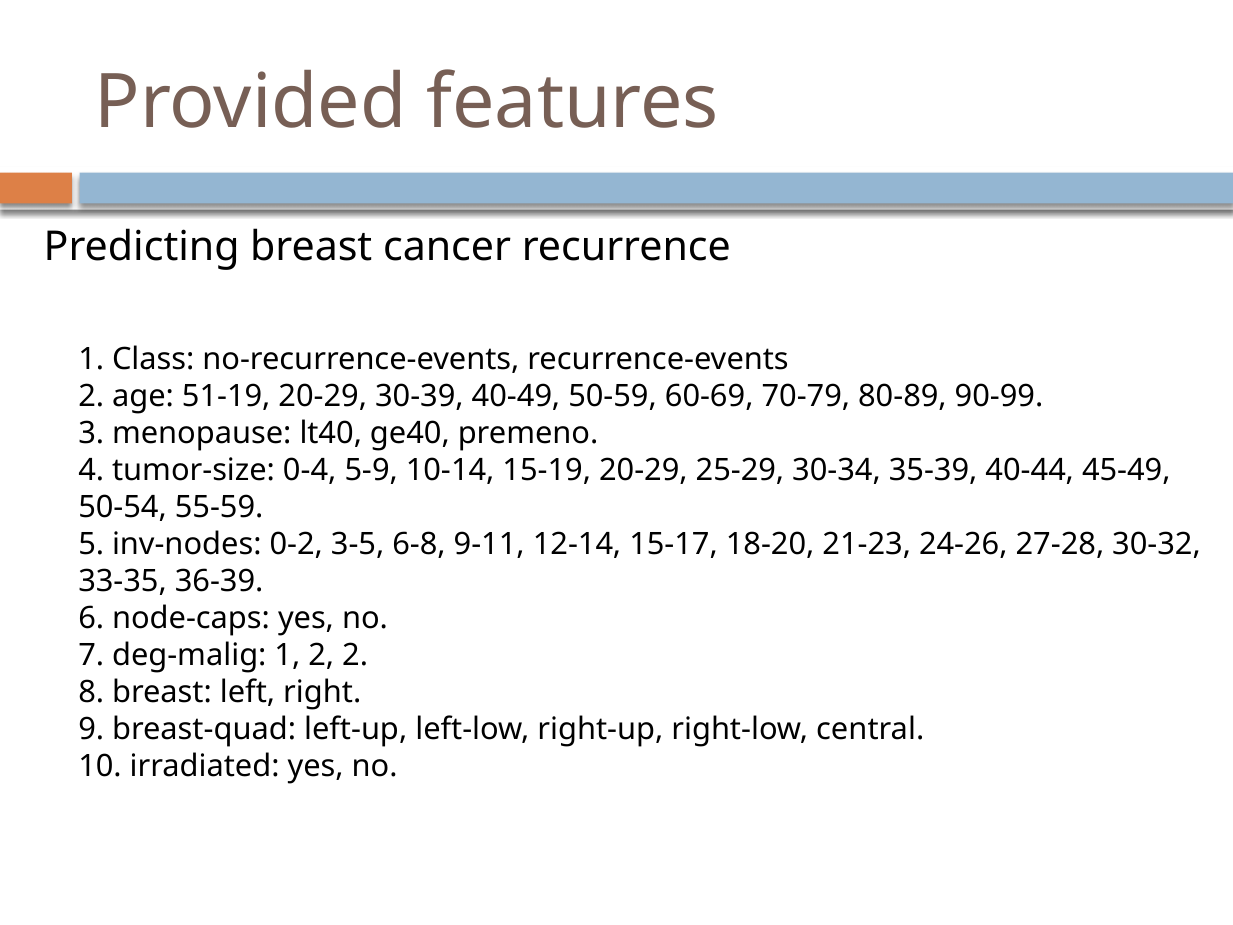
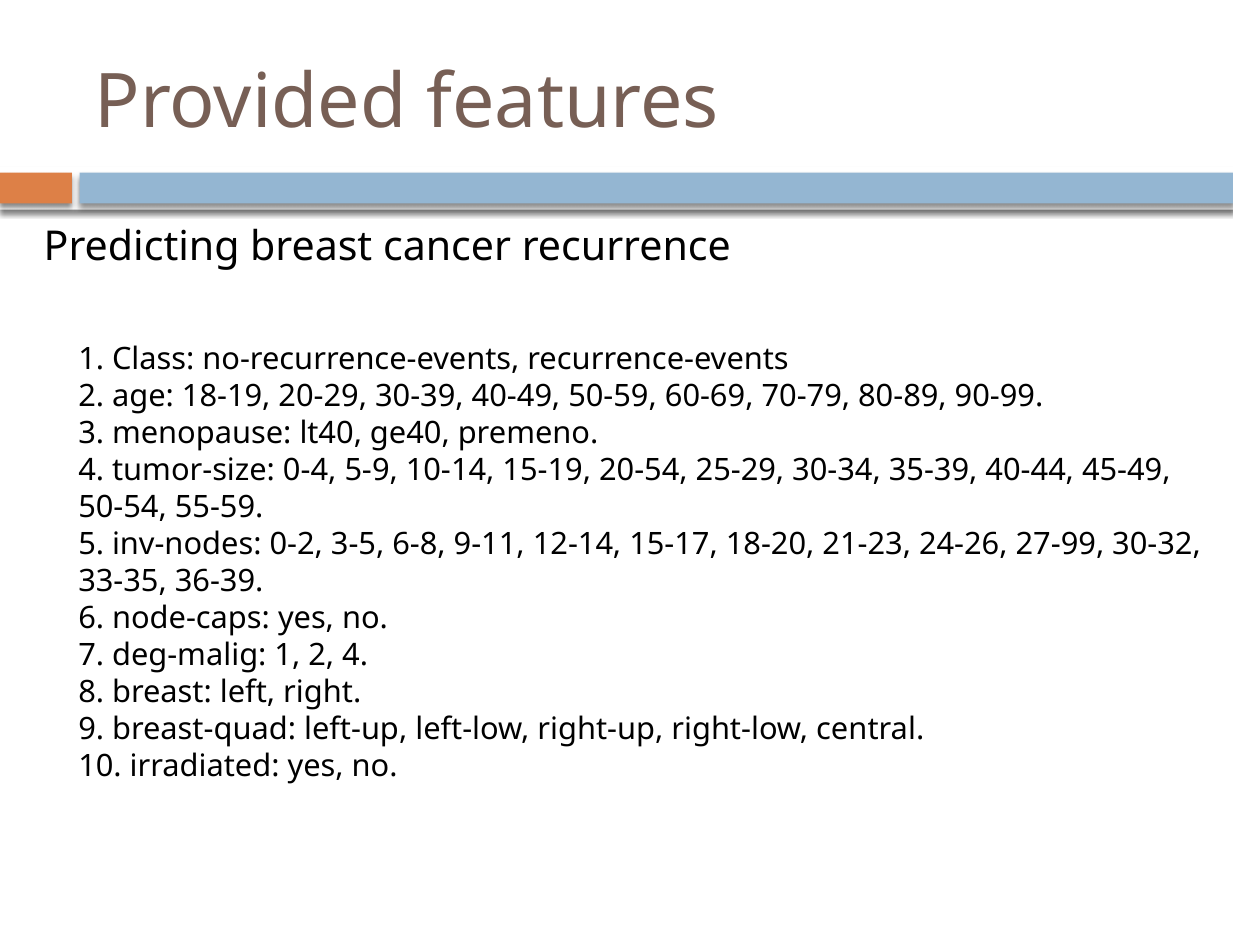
51-19: 51-19 -> 18-19 (226, 397)
15-19 20-29: 20-29 -> 20-54 (643, 471)
27-28: 27-28 -> 27-99 (1060, 545)
2 2: 2 -> 4 (355, 656)
